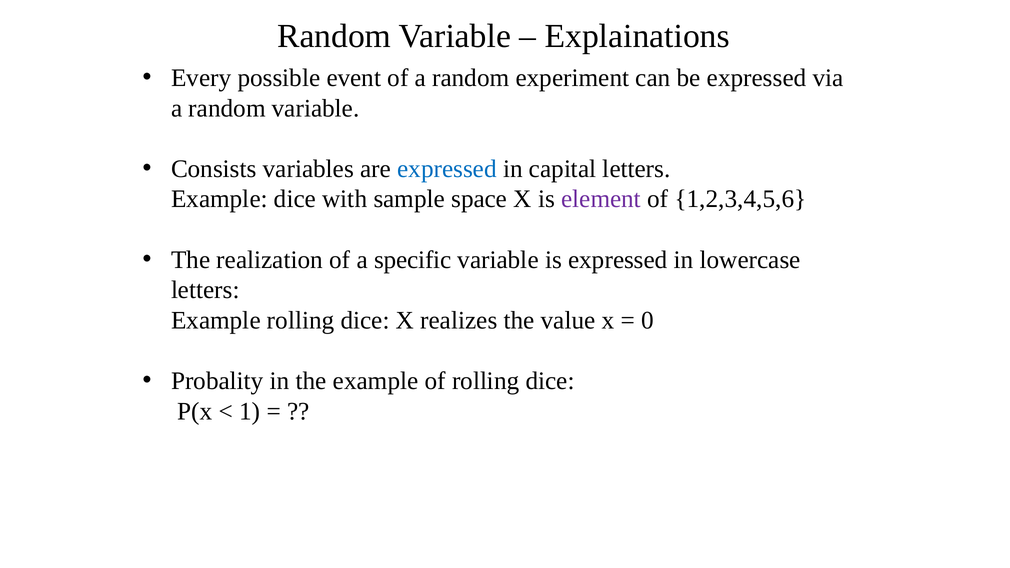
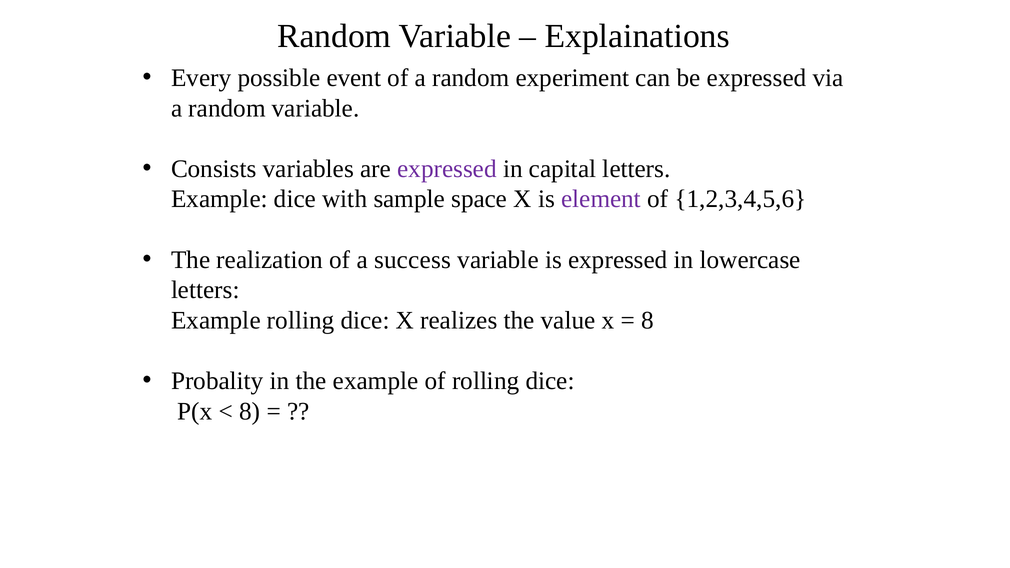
expressed colour: blue -> purple (447, 169)
specific: specific -> success (412, 260)
0: 0 -> 8 (648, 320)
1: 1 -> 8 (250, 411)
